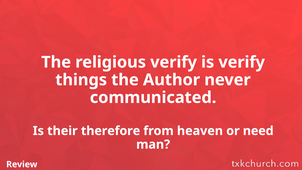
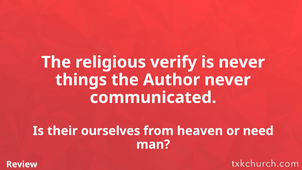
is verify: verify -> never (242, 62)
therefore: therefore -> ourselves (111, 131)
